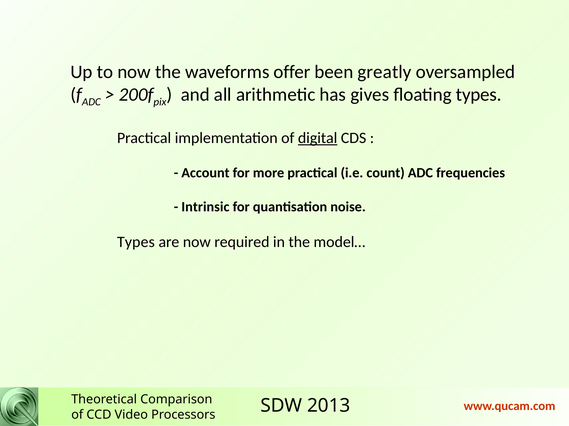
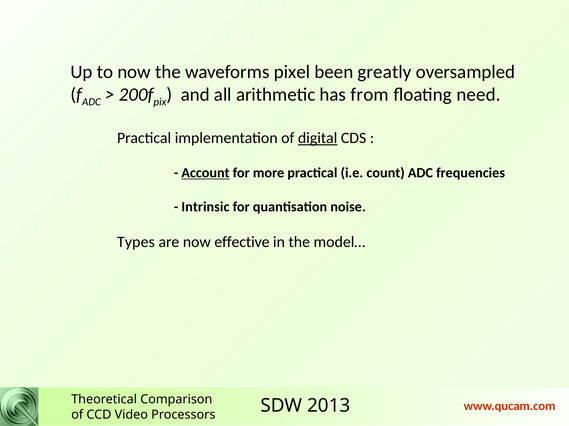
offer: offer -> pixel (292, 72)
gives: gives -> from (370, 95)
floating types: types -> need (479, 95)
Account underline: none -> present (205, 173)
required: required -> effective (242, 243)
